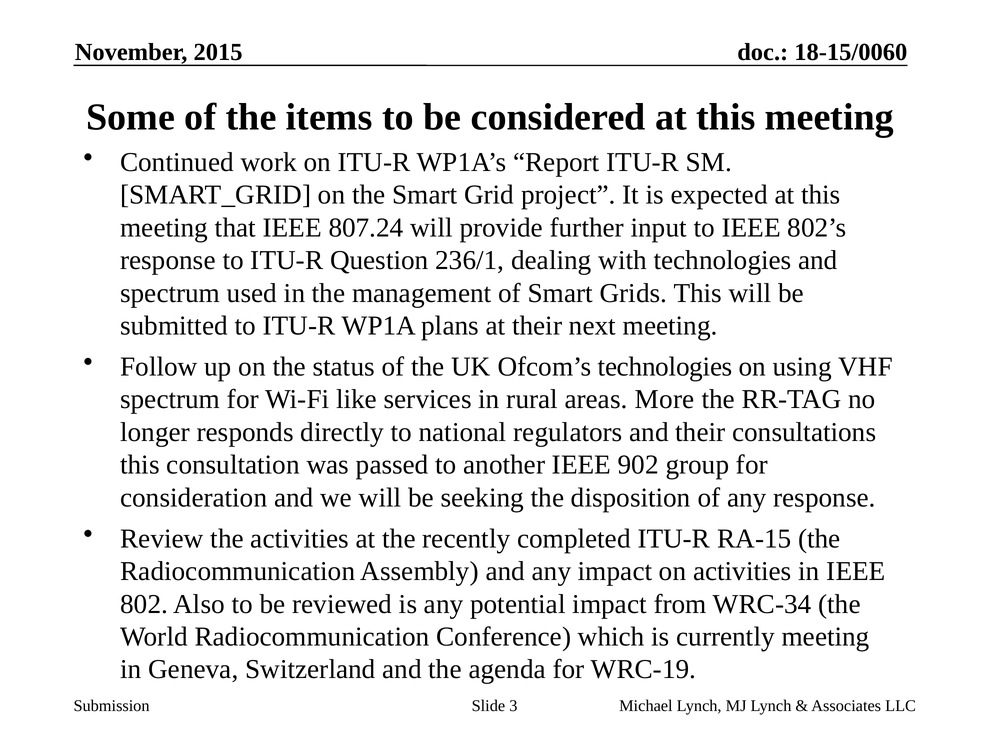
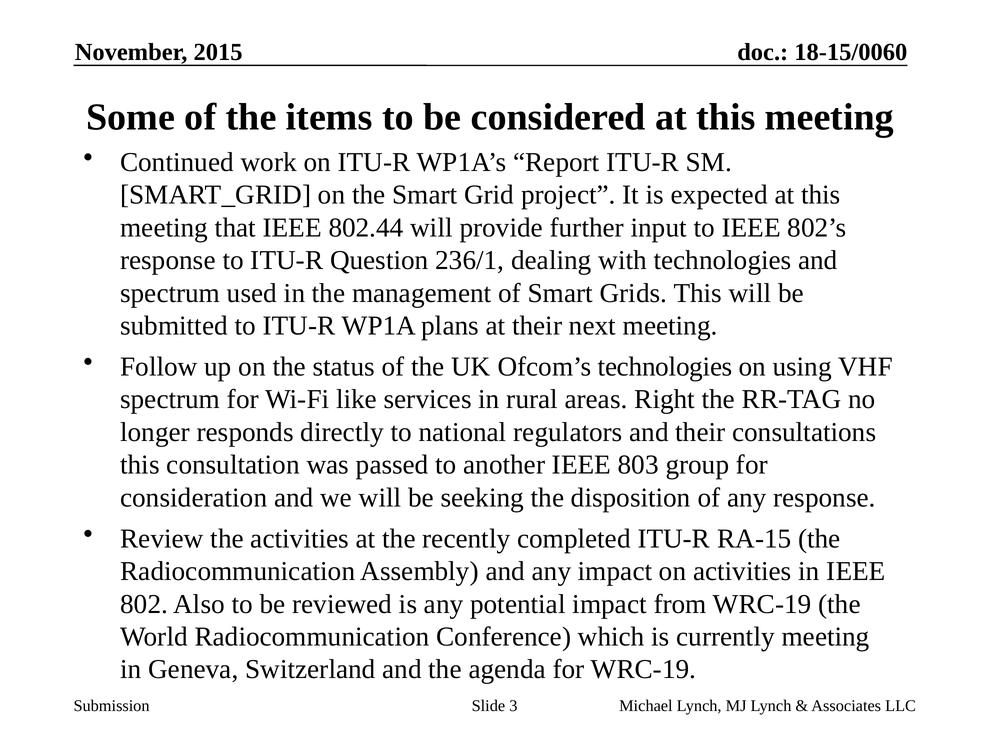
807.24: 807.24 -> 802.44 (366, 228)
More: More -> Right (665, 399)
902: 902 -> 803 (638, 465)
from WRC-34: WRC-34 -> WRC-19 (762, 604)
